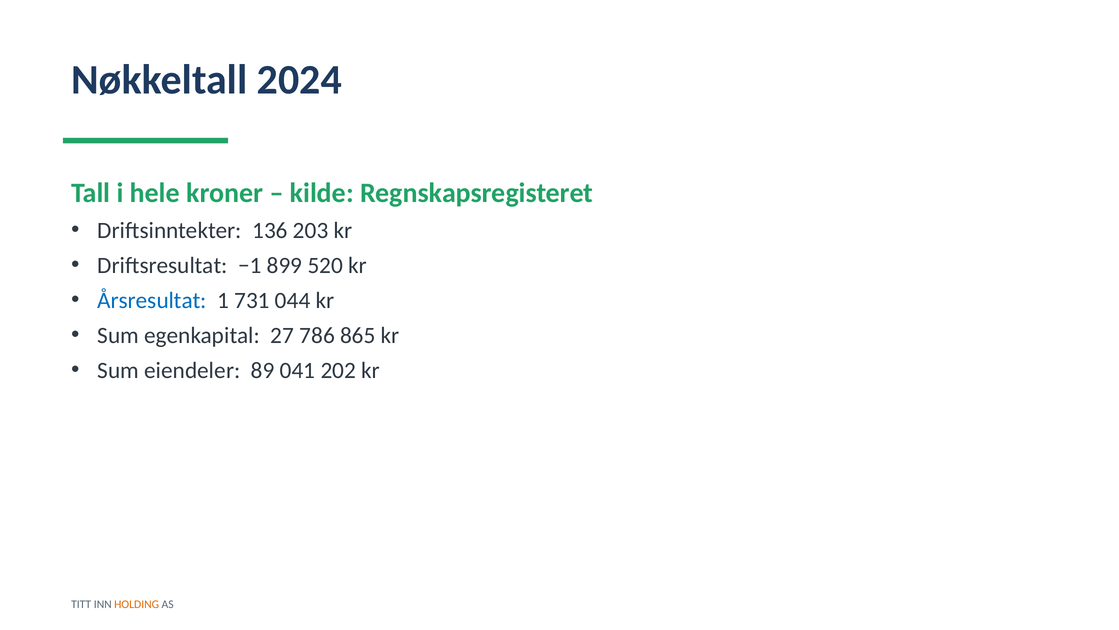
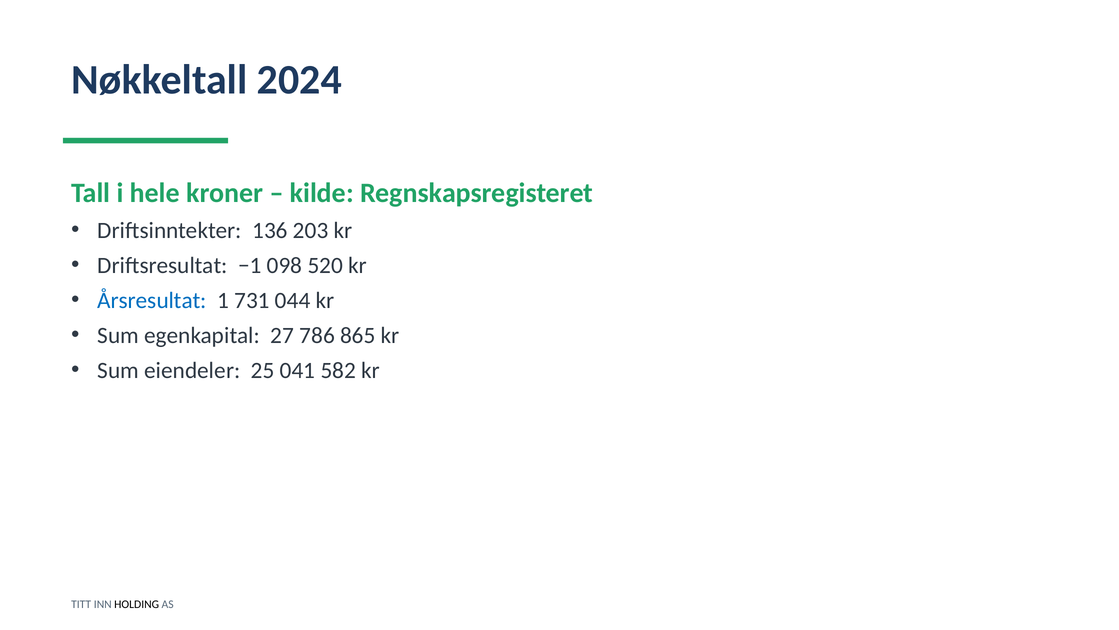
899: 899 -> 098 (285, 265)
89: 89 -> 25 (263, 370)
202: 202 -> 582 (338, 370)
HOLDING colour: orange -> black (137, 604)
